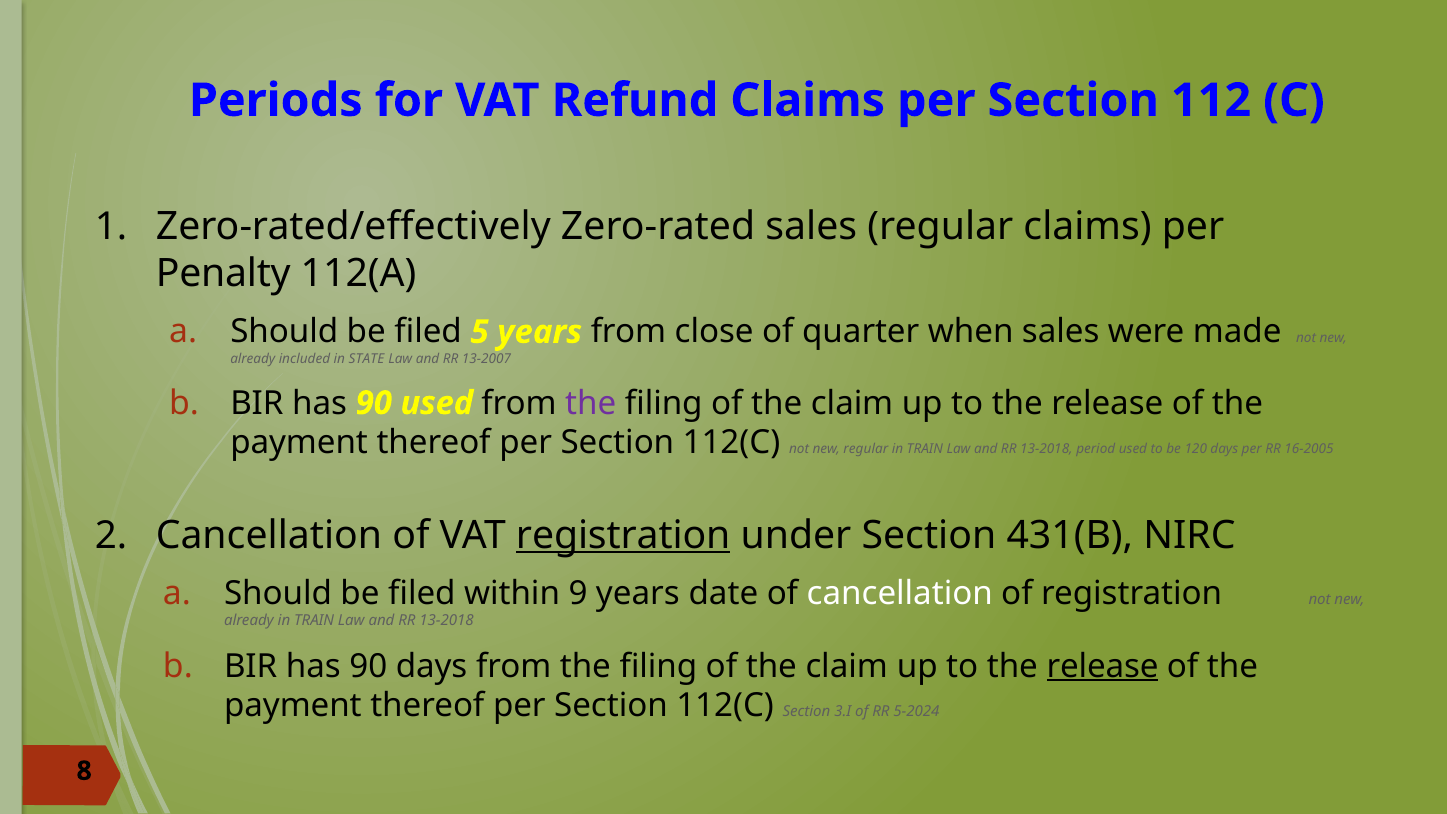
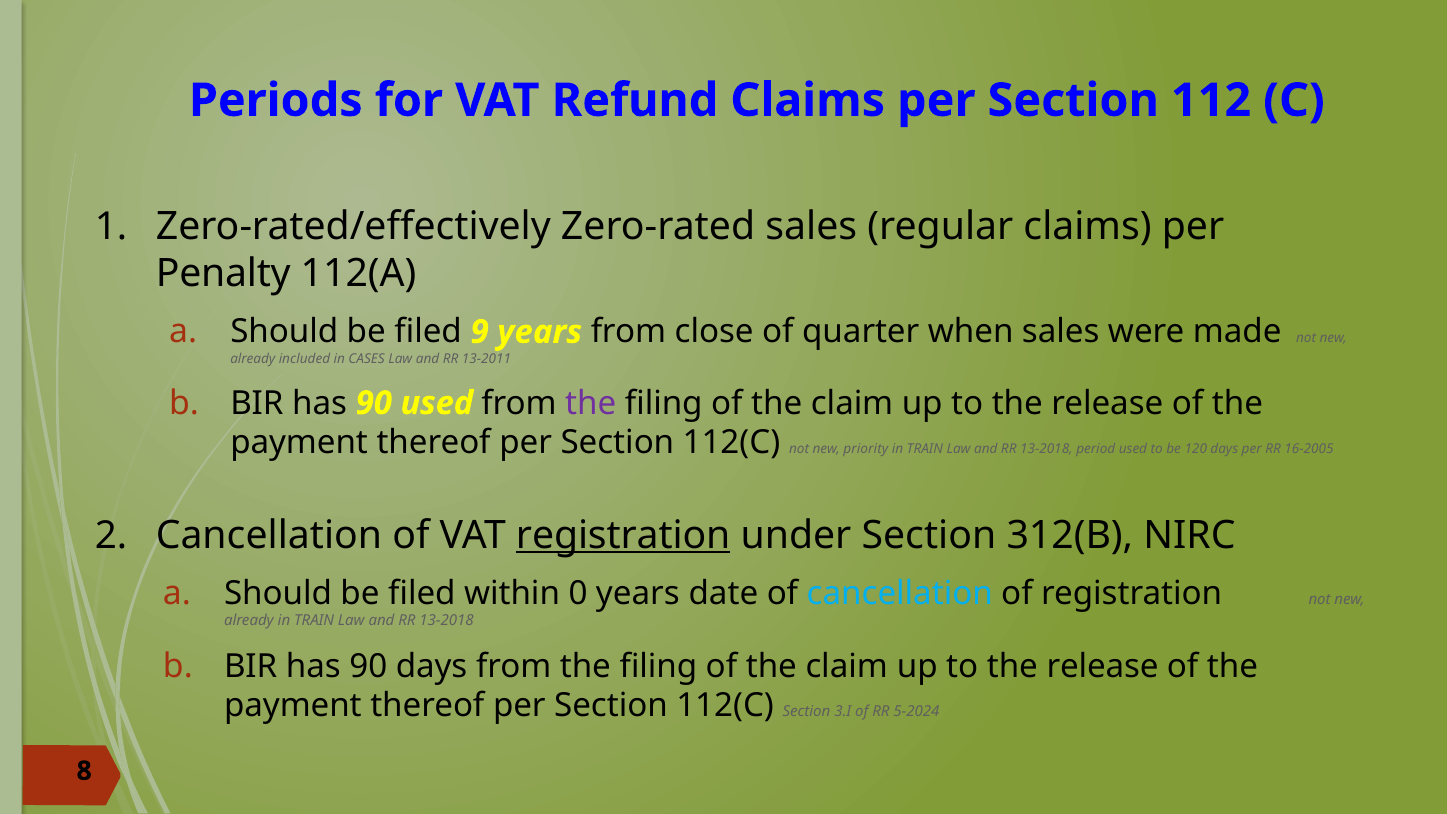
5: 5 -> 9 (480, 332)
STATE: STATE -> CASES (367, 359)
13-2007: 13-2007 -> 13-2011 (486, 359)
new regular: regular -> priority (866, 449)
431(B: 431(B -> 312(B (1070, 535)
9: 9 -> 0 (578, 593)
cancellation colour: white -> light blue (900, 593)
release underline: present -> none (1102, 666)
